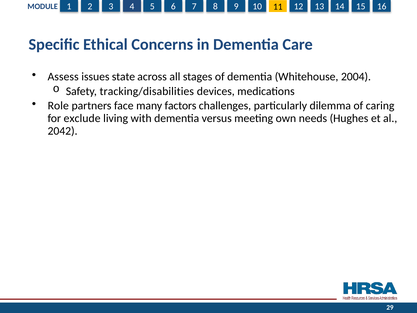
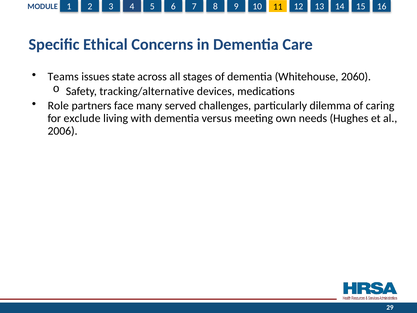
Assess: Assess -> Teams (63, 77)
2004: 2004 -> 2060 (356, 77)
tracking/disabilities: tracking/disabilities -> tracking/alternative (147, 91)
factors: factors -> served (180, 106)
2042: 2042 -> 2006 (63, 131)
